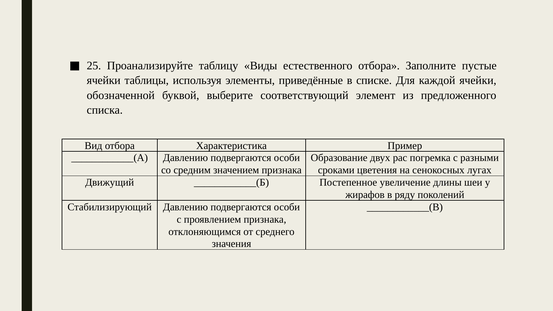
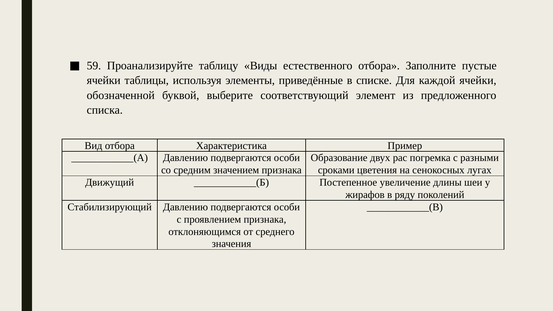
25: 25 -> 59 (94, 66)
